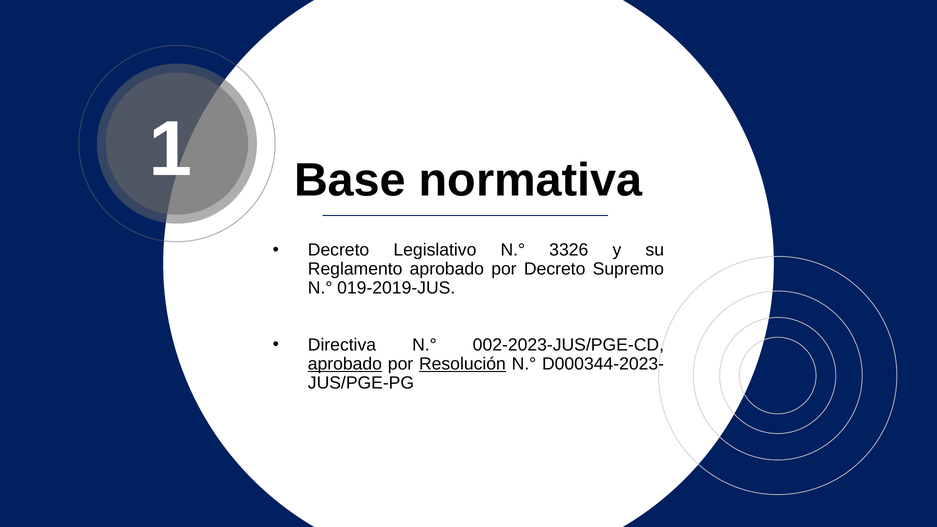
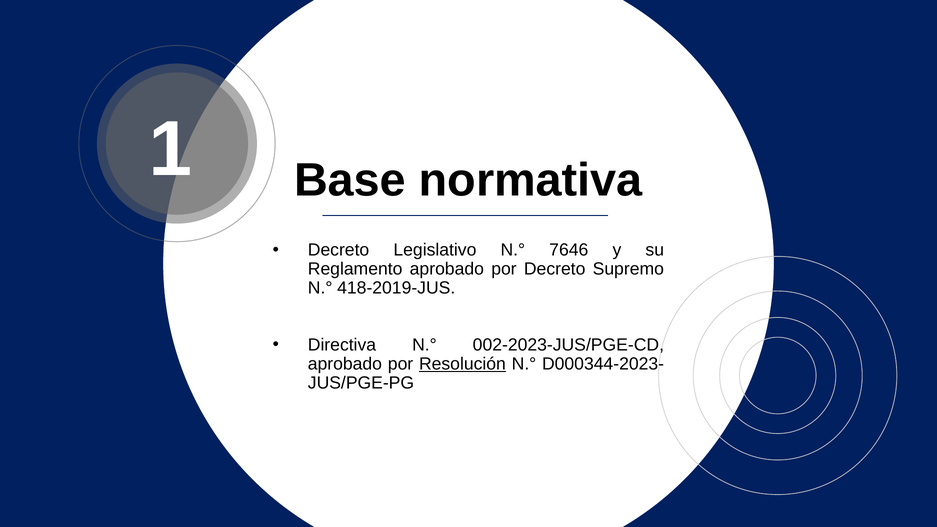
3326: 3326 -> 7646 (569, 250)
019-2019-JUS: 019-2019-JUS -> 418-2019-JUS (396, 288)
aprobado underline: present -> none (345, 364)
